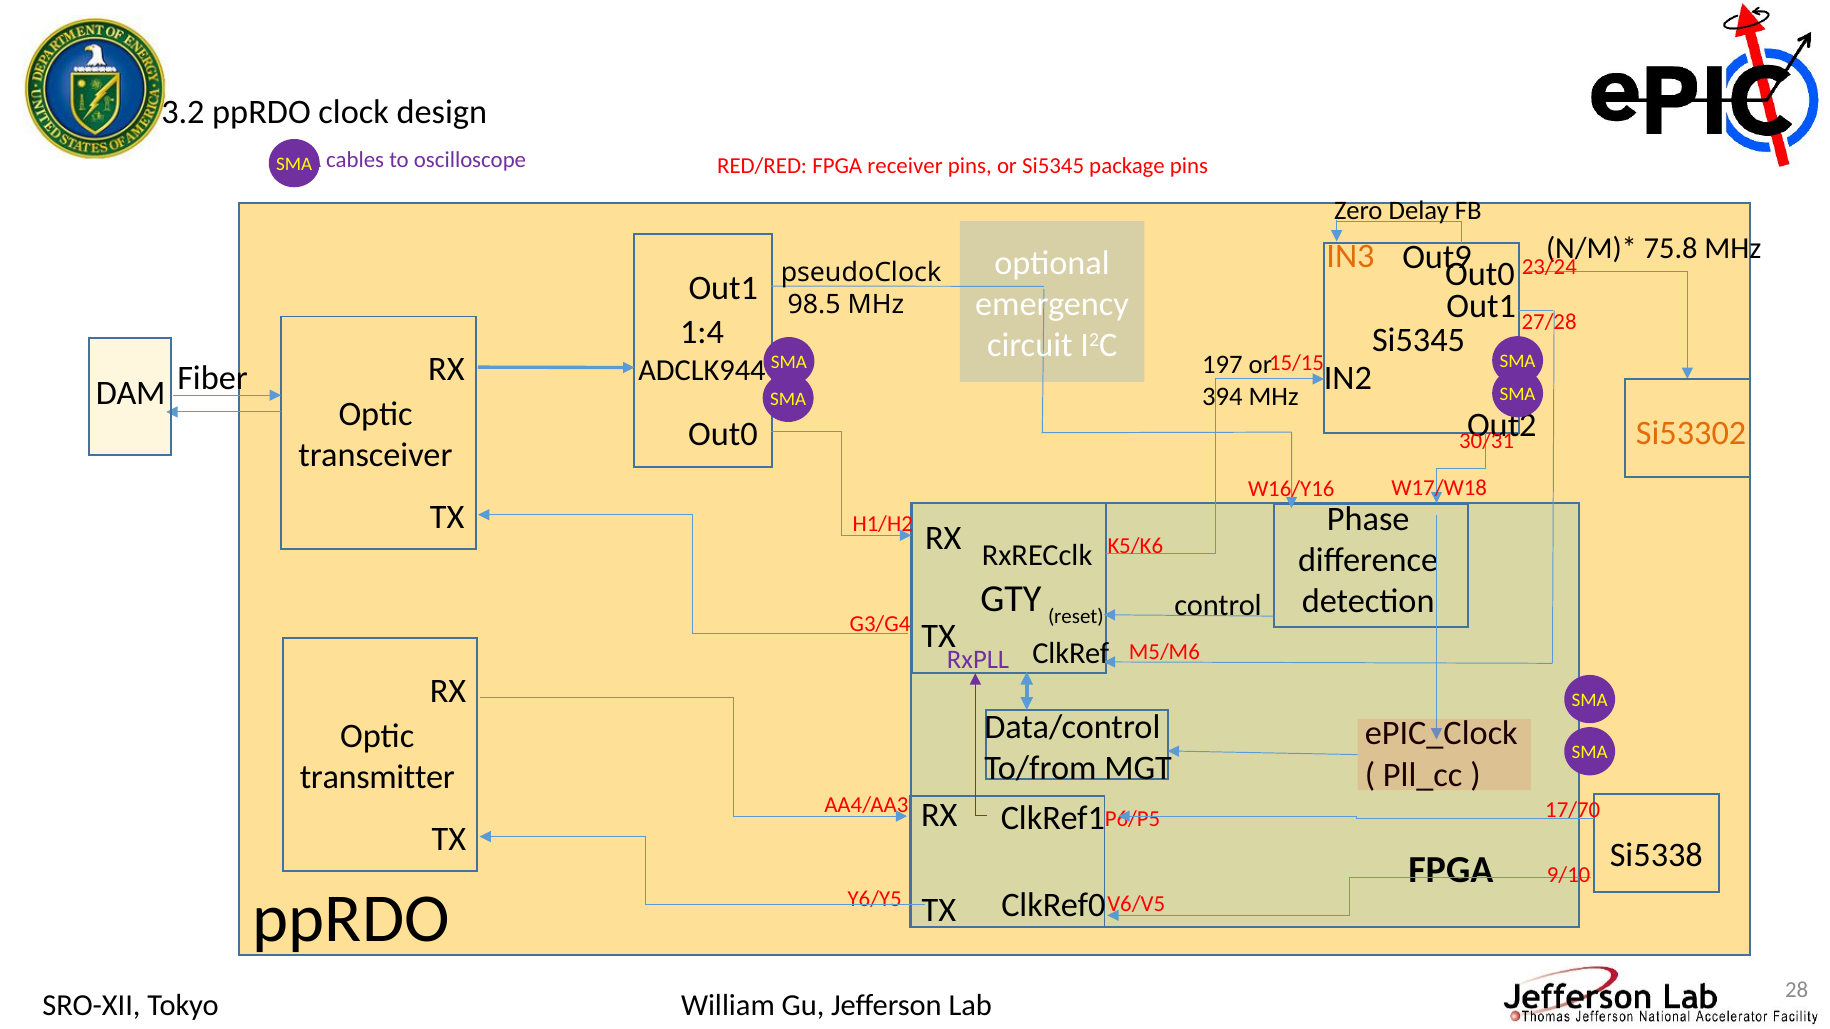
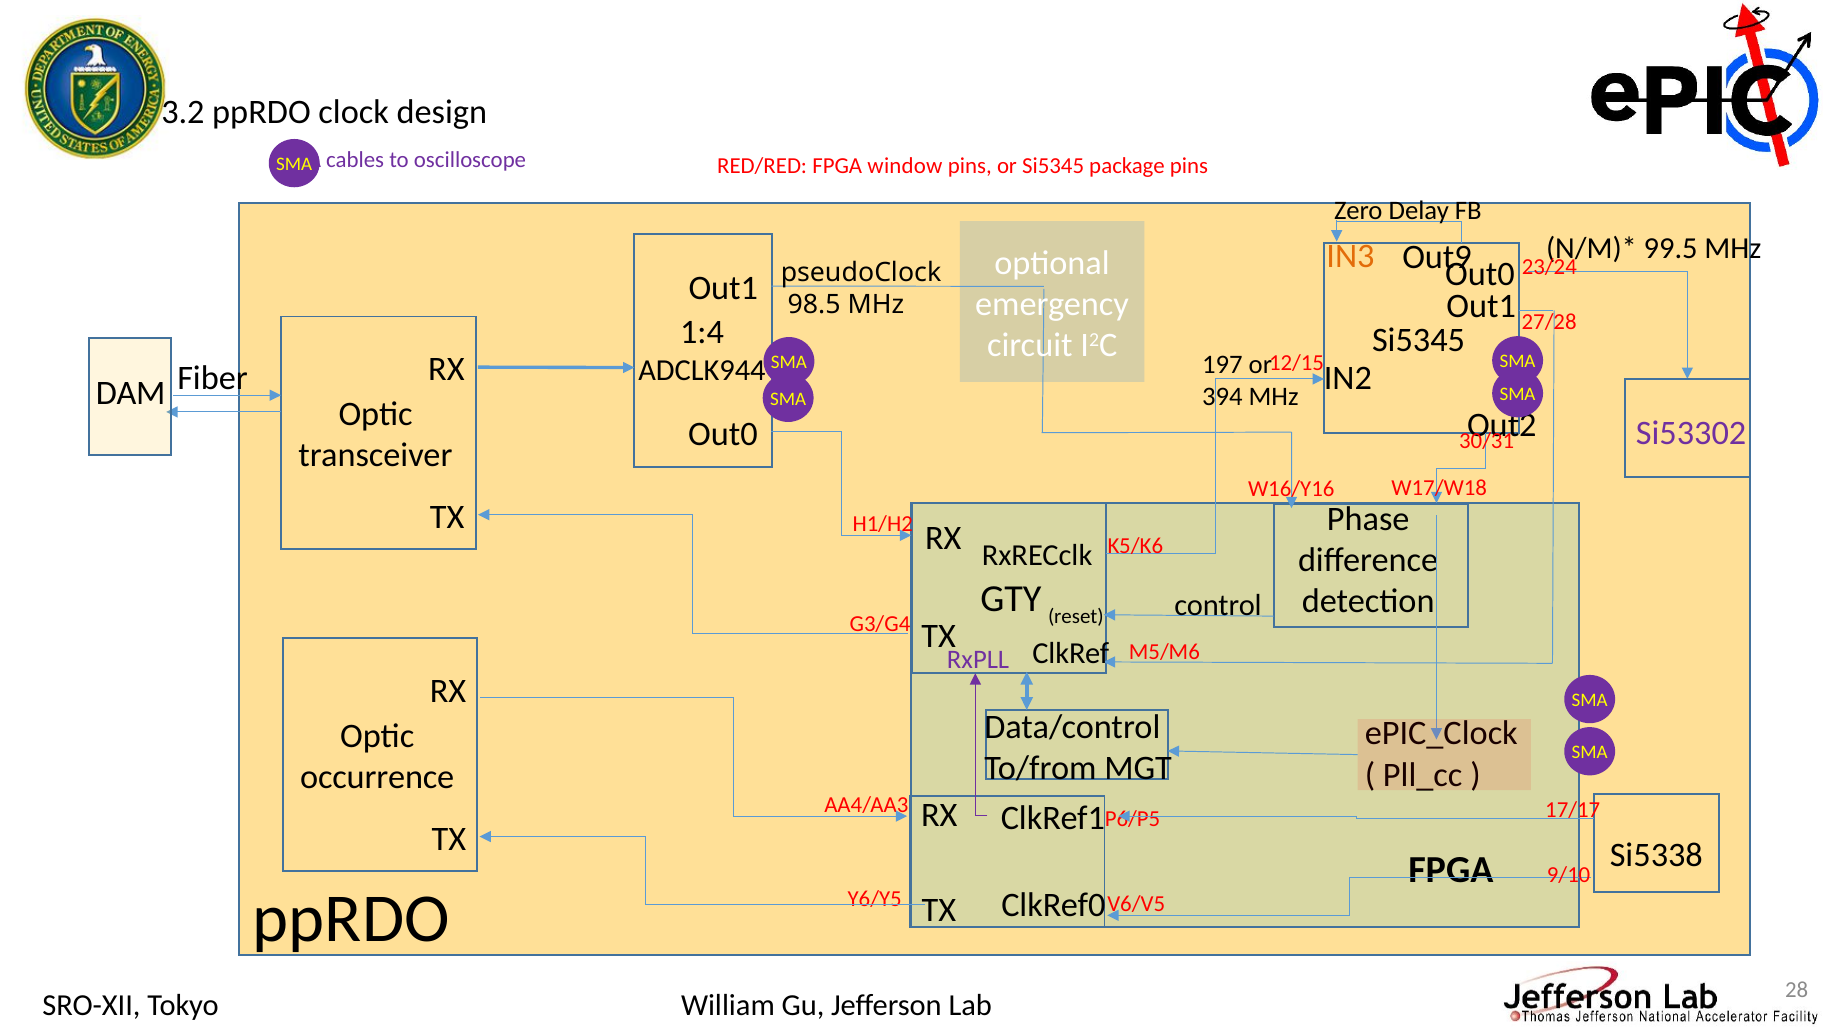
receiver: receiver -> window (905, 166)
75.8: 75.8 -> 99.5 (1671, 248)
15/15: 15/15 -> 12/15 (1296, 363)
Si53302 colour: orange -> purple (1691, 433)
transmitter: transmitter -> occurrence (377, 777)
17/70: 17/70 -> 17/17 (1573, 810)
